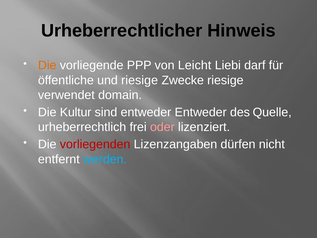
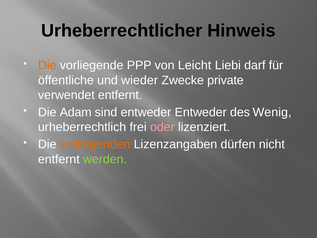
und riesige: riesige -> wieder (140, 80)
Zwecke riesige: riesige -> private (225, 80)
verwendet domain: domain -> entfernt (120, 95)
Kultur: Kultur -> Adam (76, 112)
Quelle: Quelle -> Wenig (272, 112)
vorliegenden colour: red -> orange (95, 144)
werden colour: light blue -> light green (105, 159)
